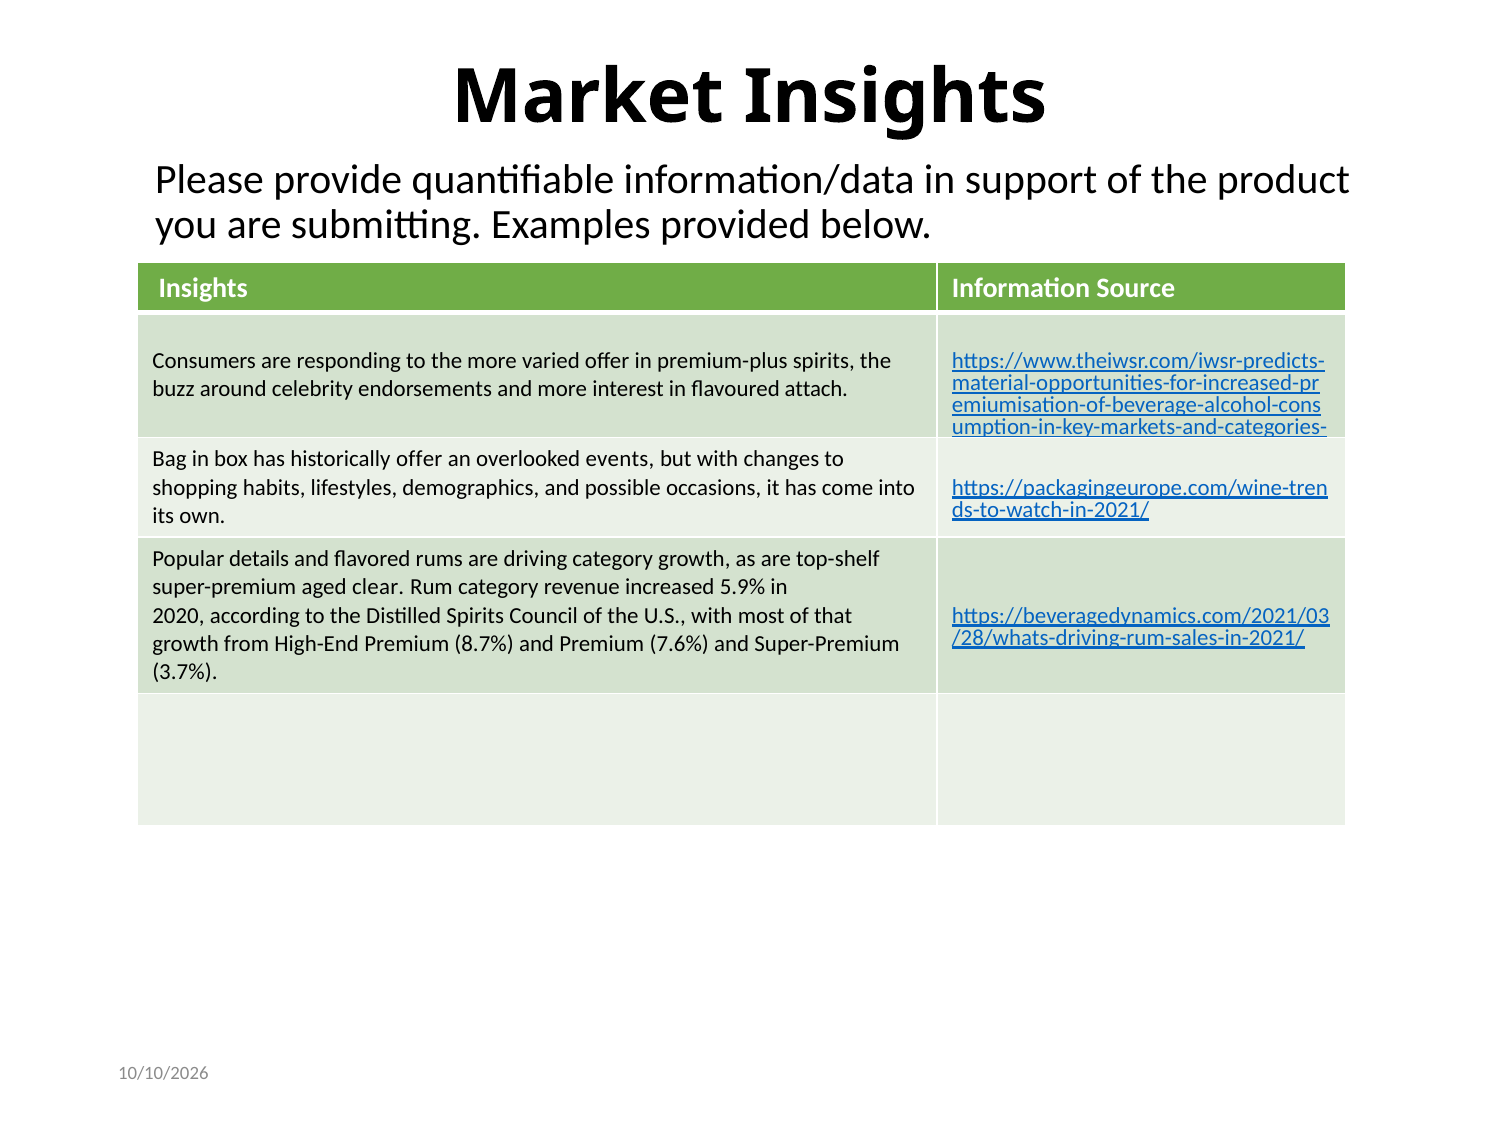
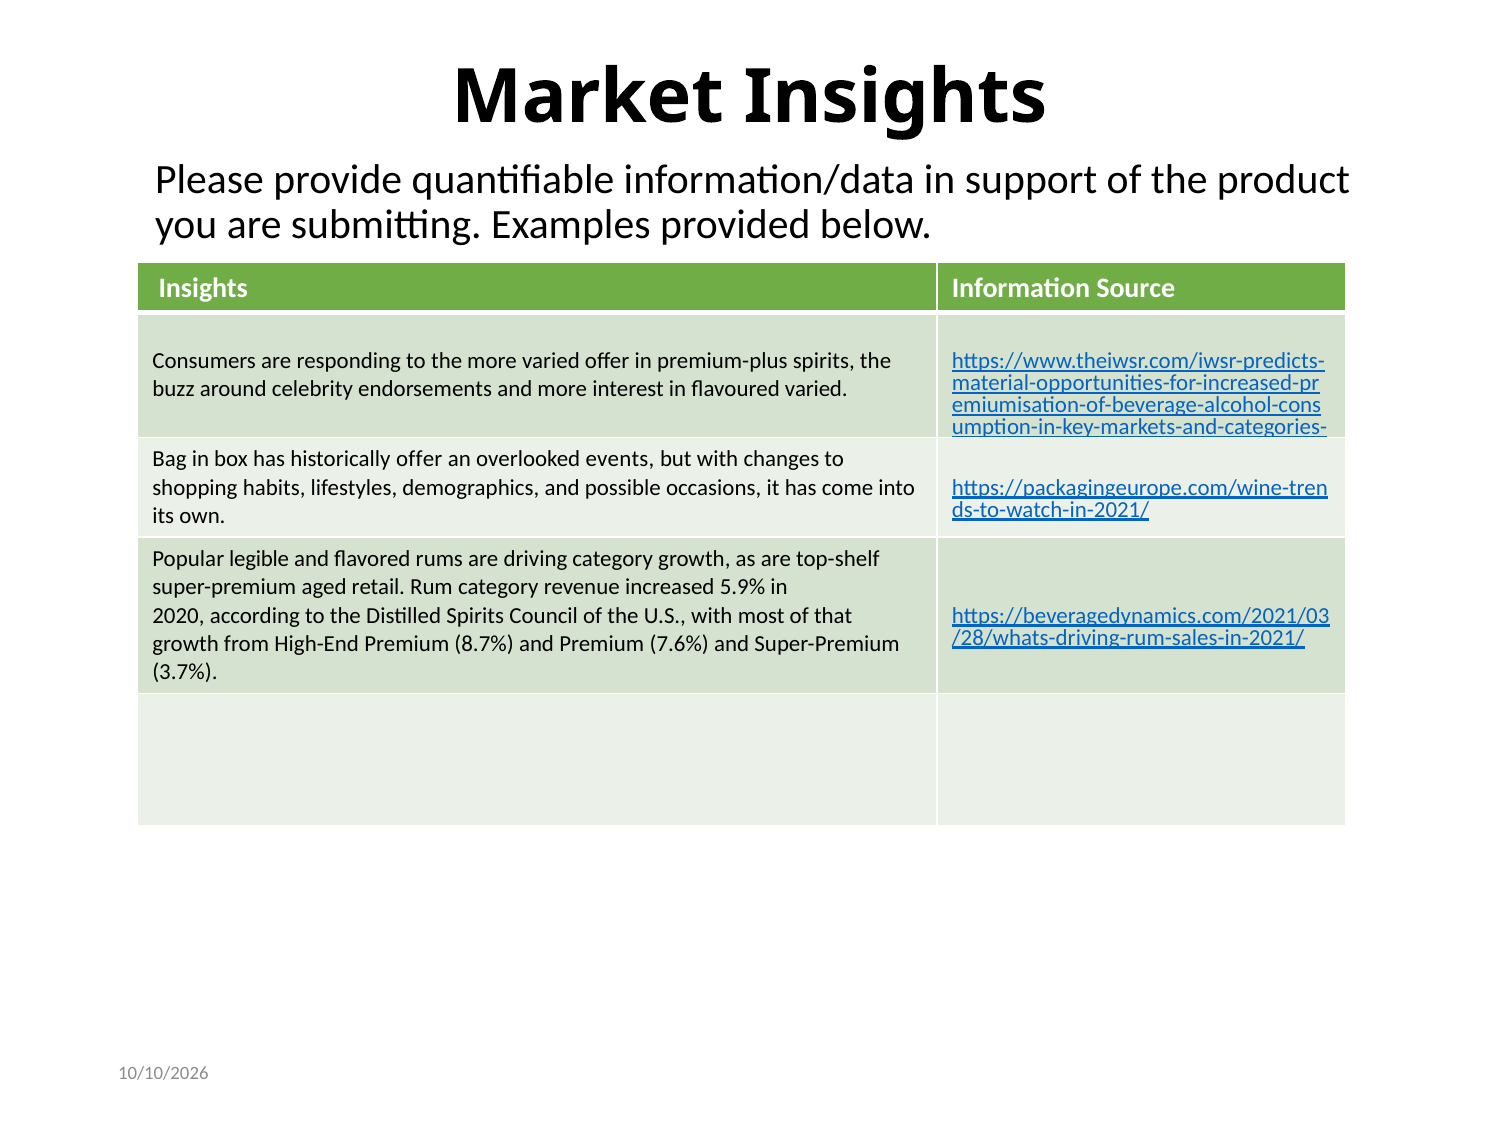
flavoured attach: attach -> varied (816, 390)
details: details -> legible (259, 559)
clear: clear -> retail (378, 588)
